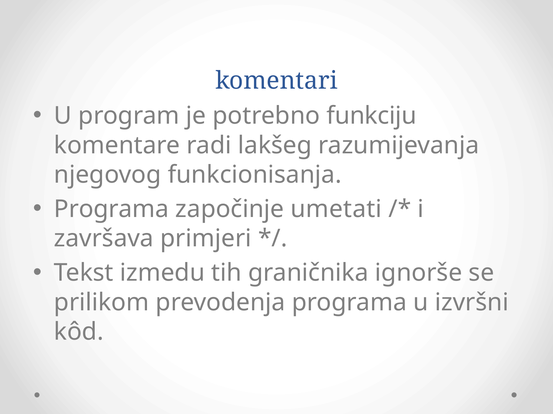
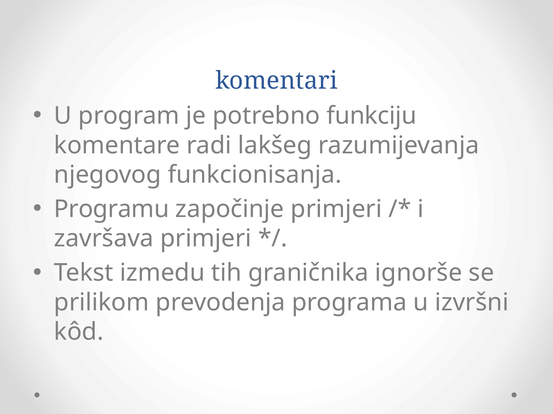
Programa: Programa -> Programu (112, 209)
započinje umetati: umetati -> primjeri (336, 209)
